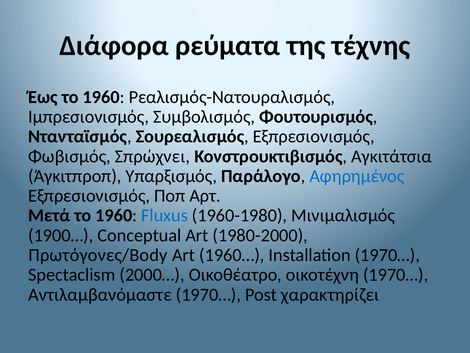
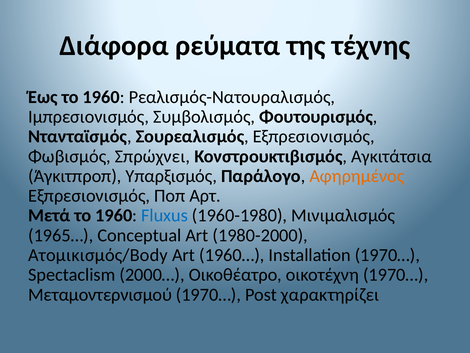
Αφηρημένος colour: blue -> orange (357, 176)
1900…: 1900… -> 1965… (61, 235)
Πρωτόγονες/Body: Πρωτόγονες/Body -> Ατομικισμός/Body (98, 255)
Αντιλαμβανόμαστε: Αντιλαμβανόμαστε -> Μεταμοντερνισμού (100, 294)
